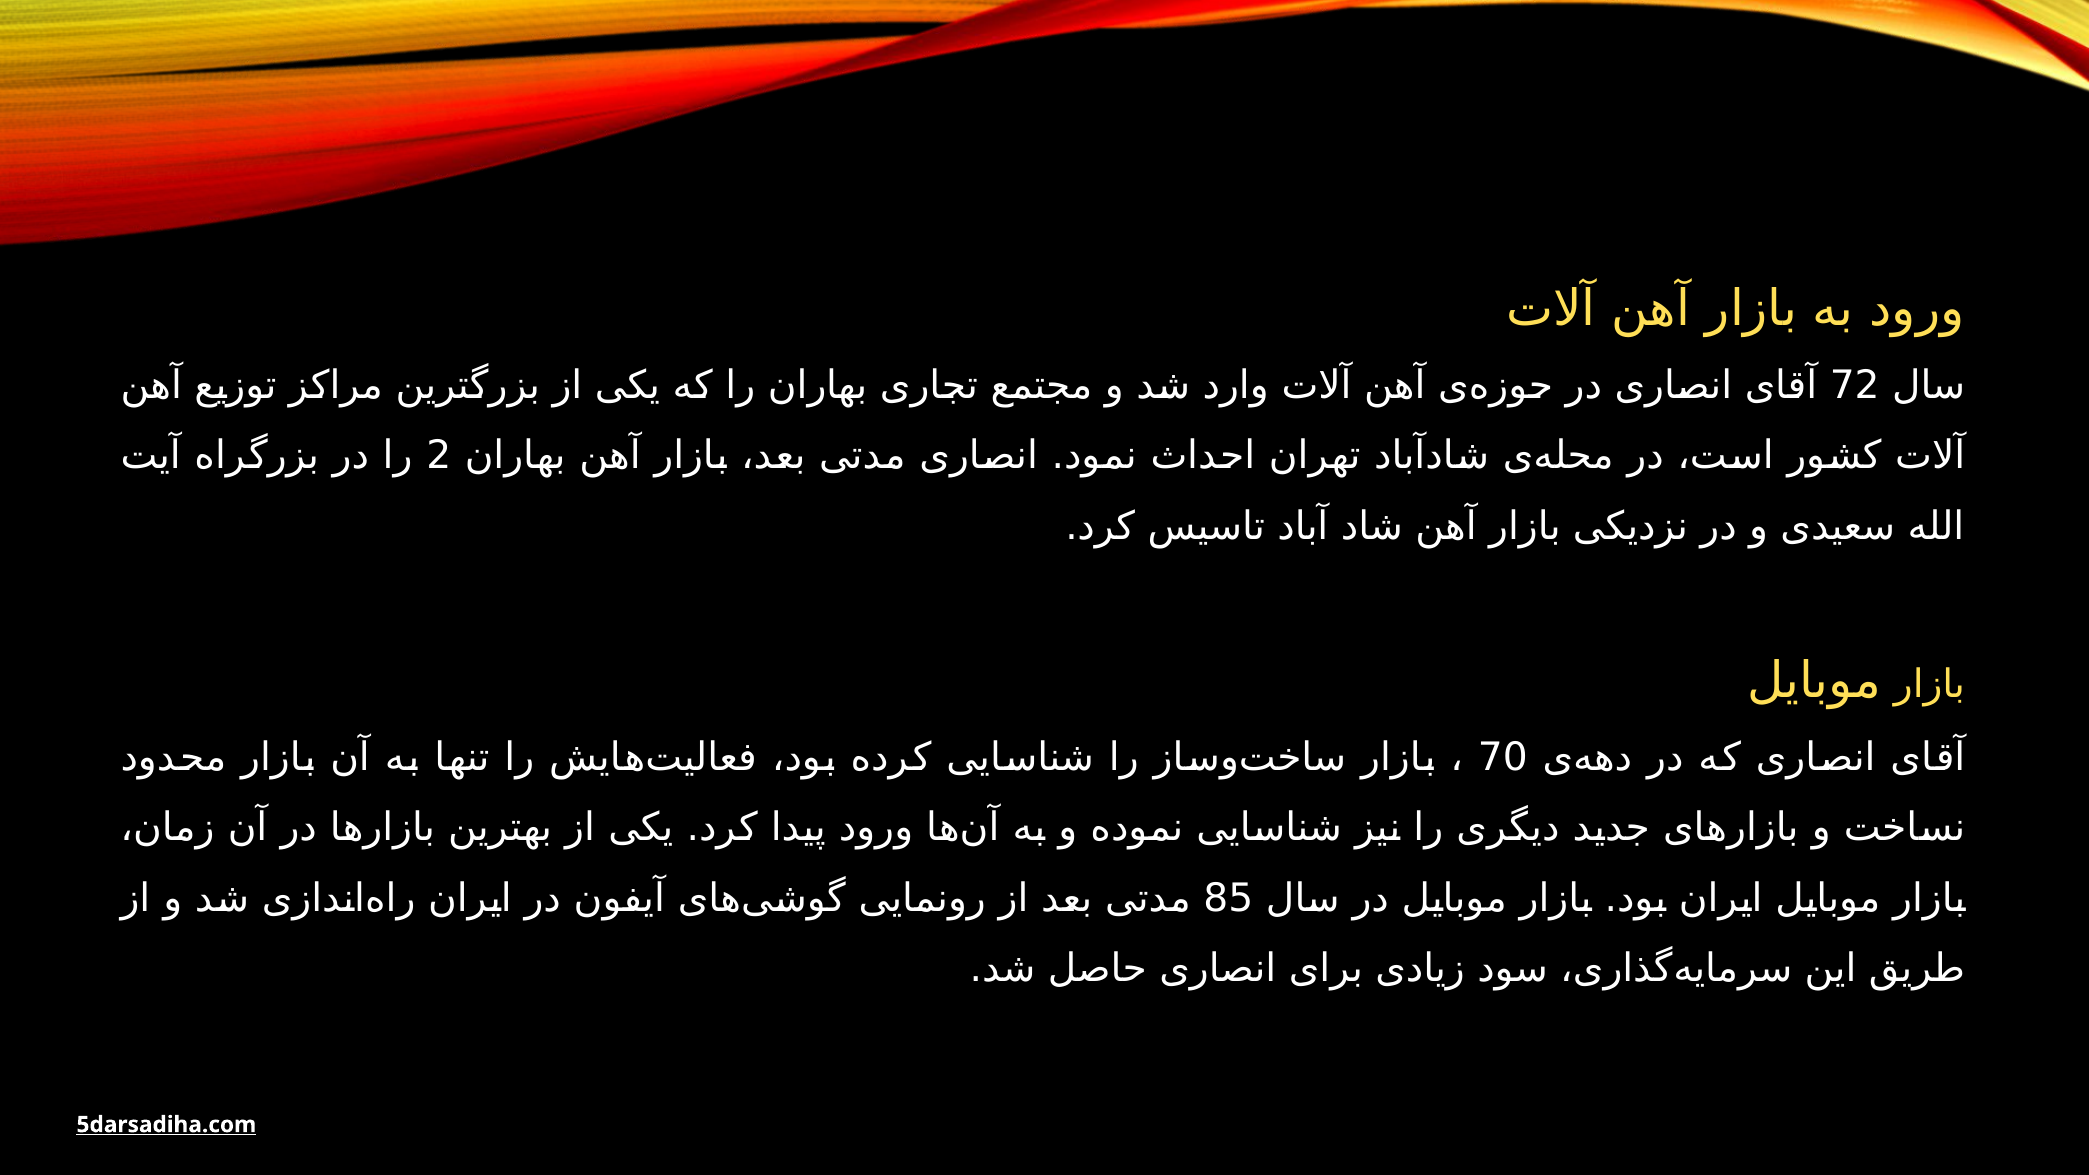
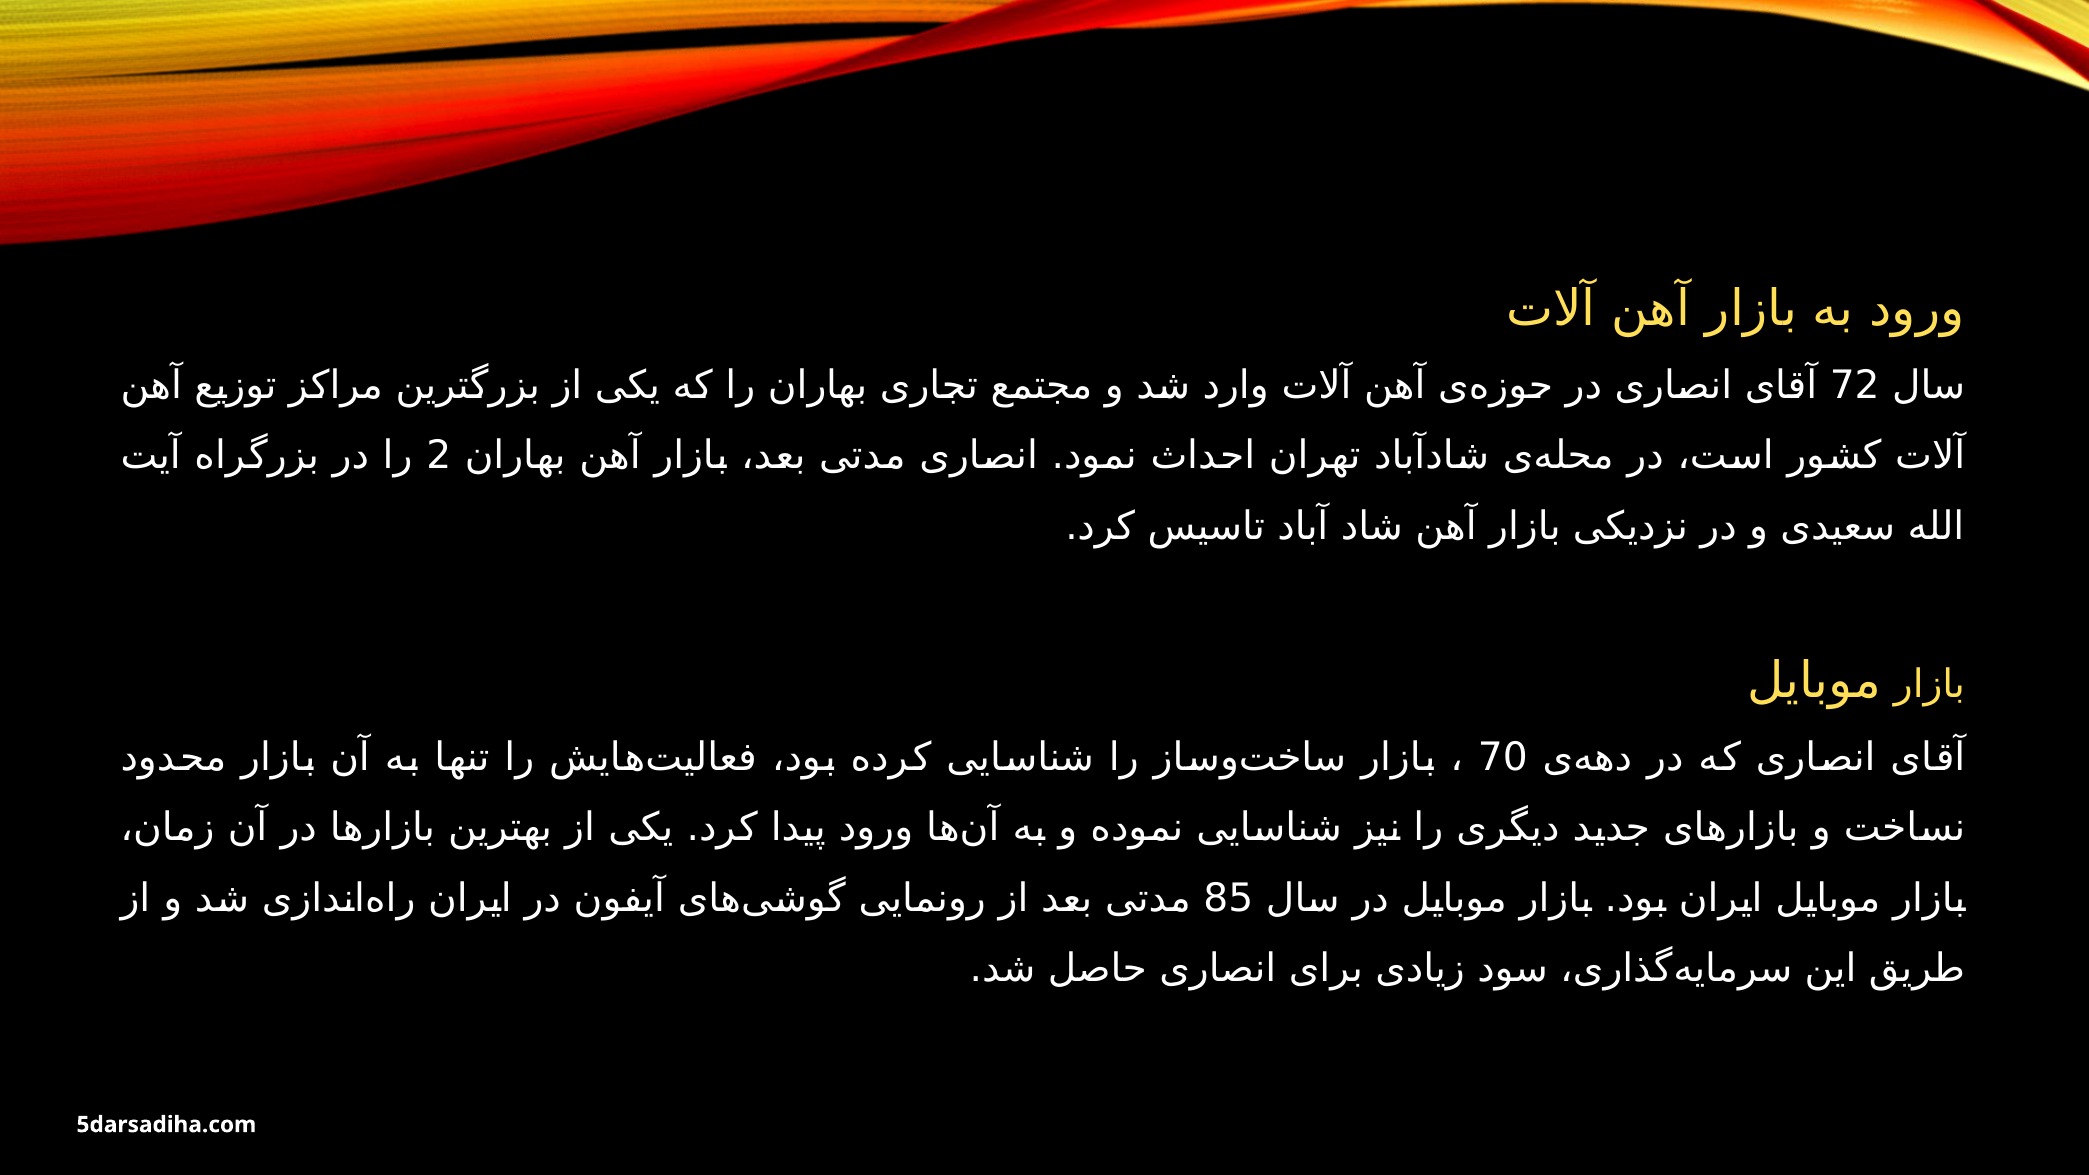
5darsadiha.com underline: present -> none (166, 1125)
